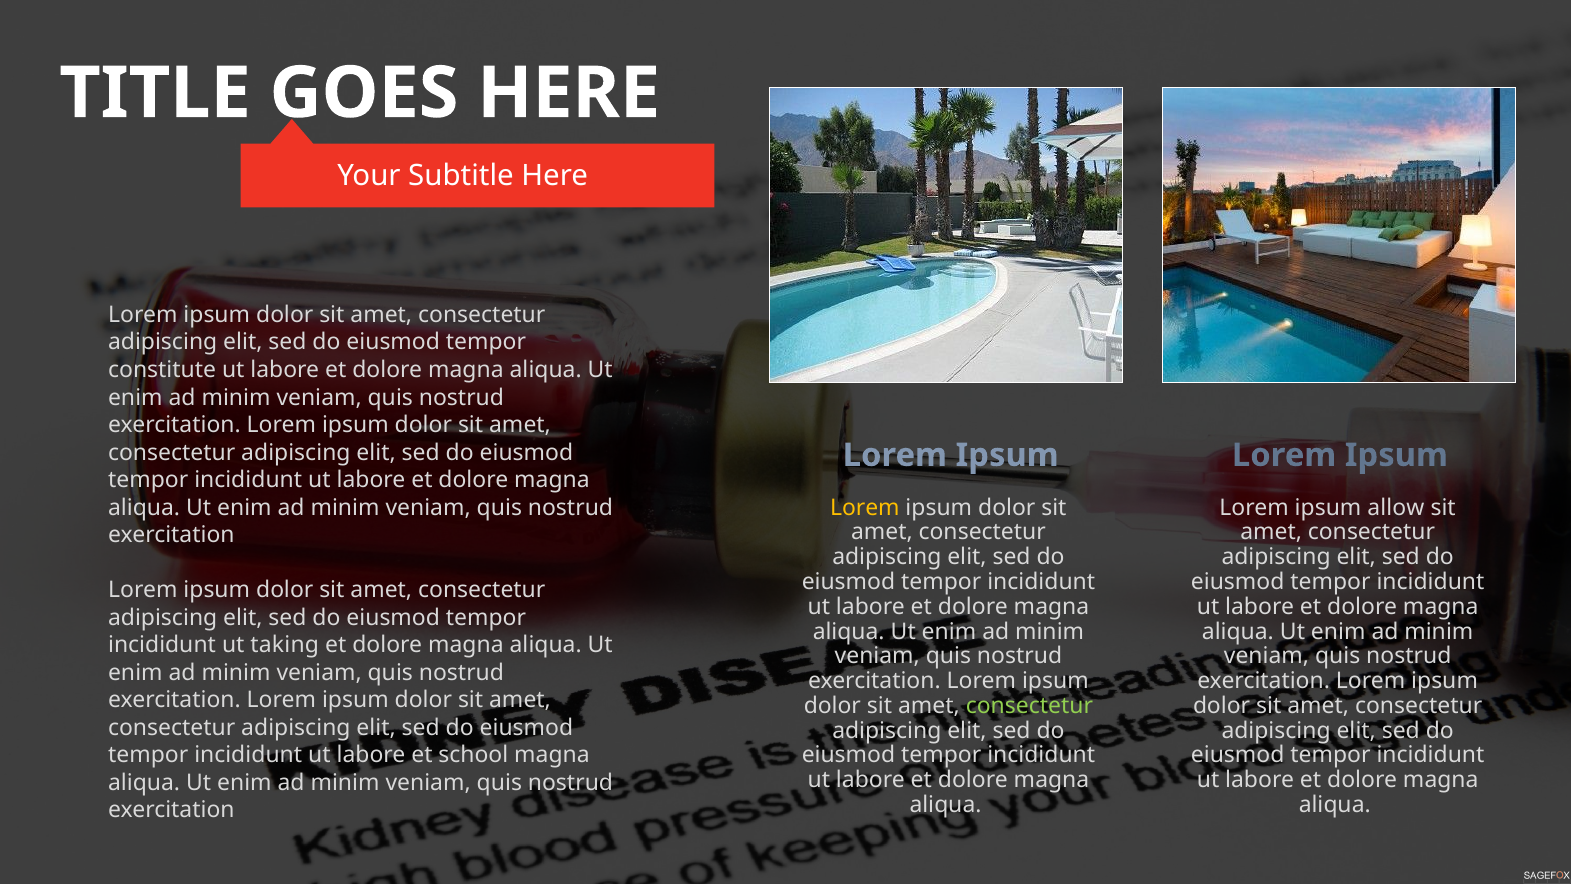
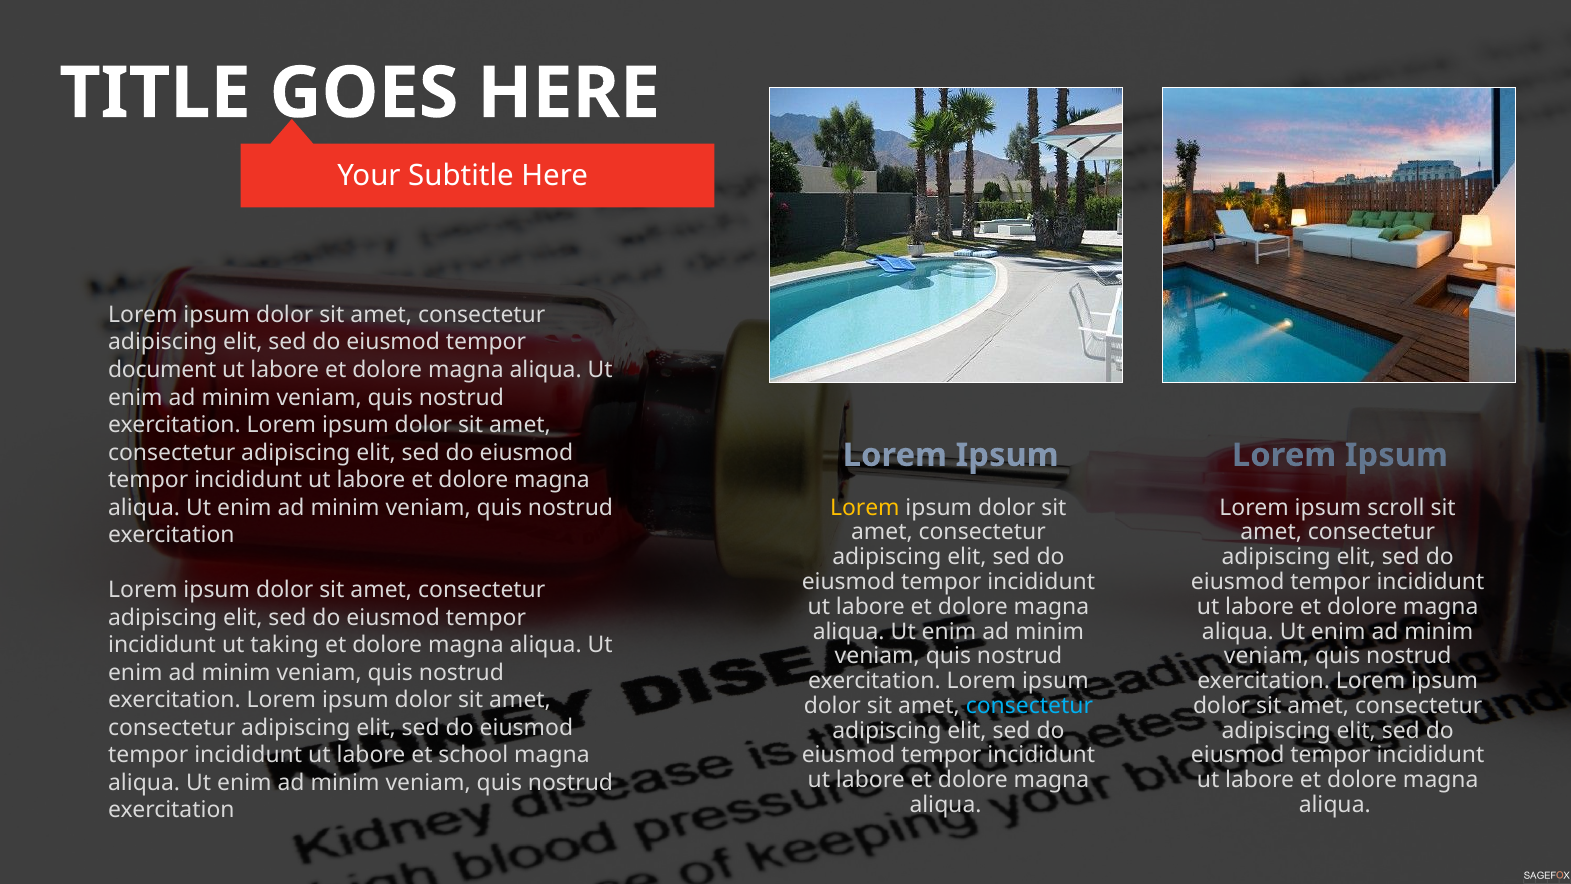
constitute: constitute -> document (162, 370)
allow: allow -> scroll (1396, 507)
consectetur colour: light green -> light blue (1029, 706)
